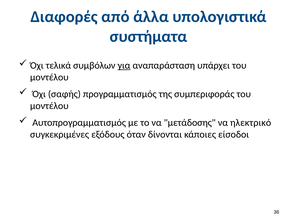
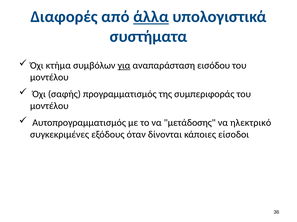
άλλα underline: none -> present (151, 17)
τελικά: τελικά -> κτήμα (58, 66)
υπάρχει: υπάρχει -> εισόδου (214, 66)
